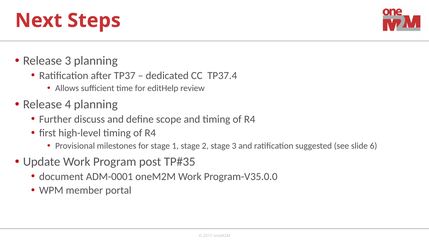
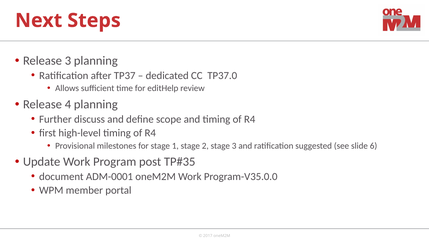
TP37.4: TP37.4 -> TP37.0 (222, 76)
